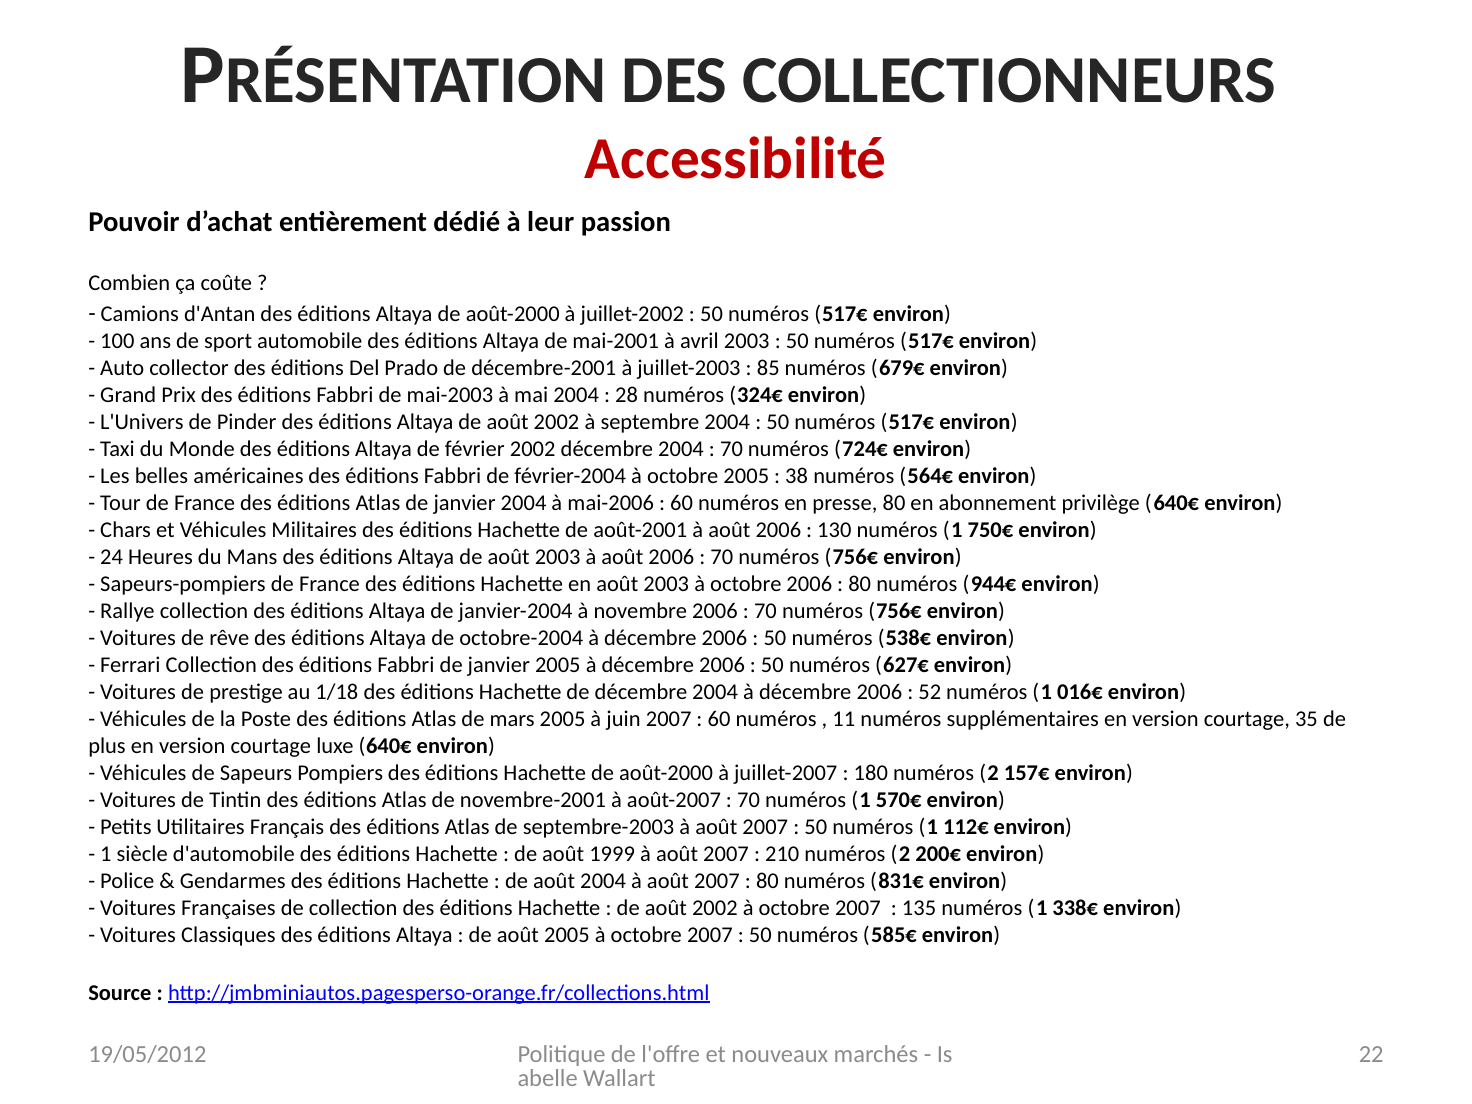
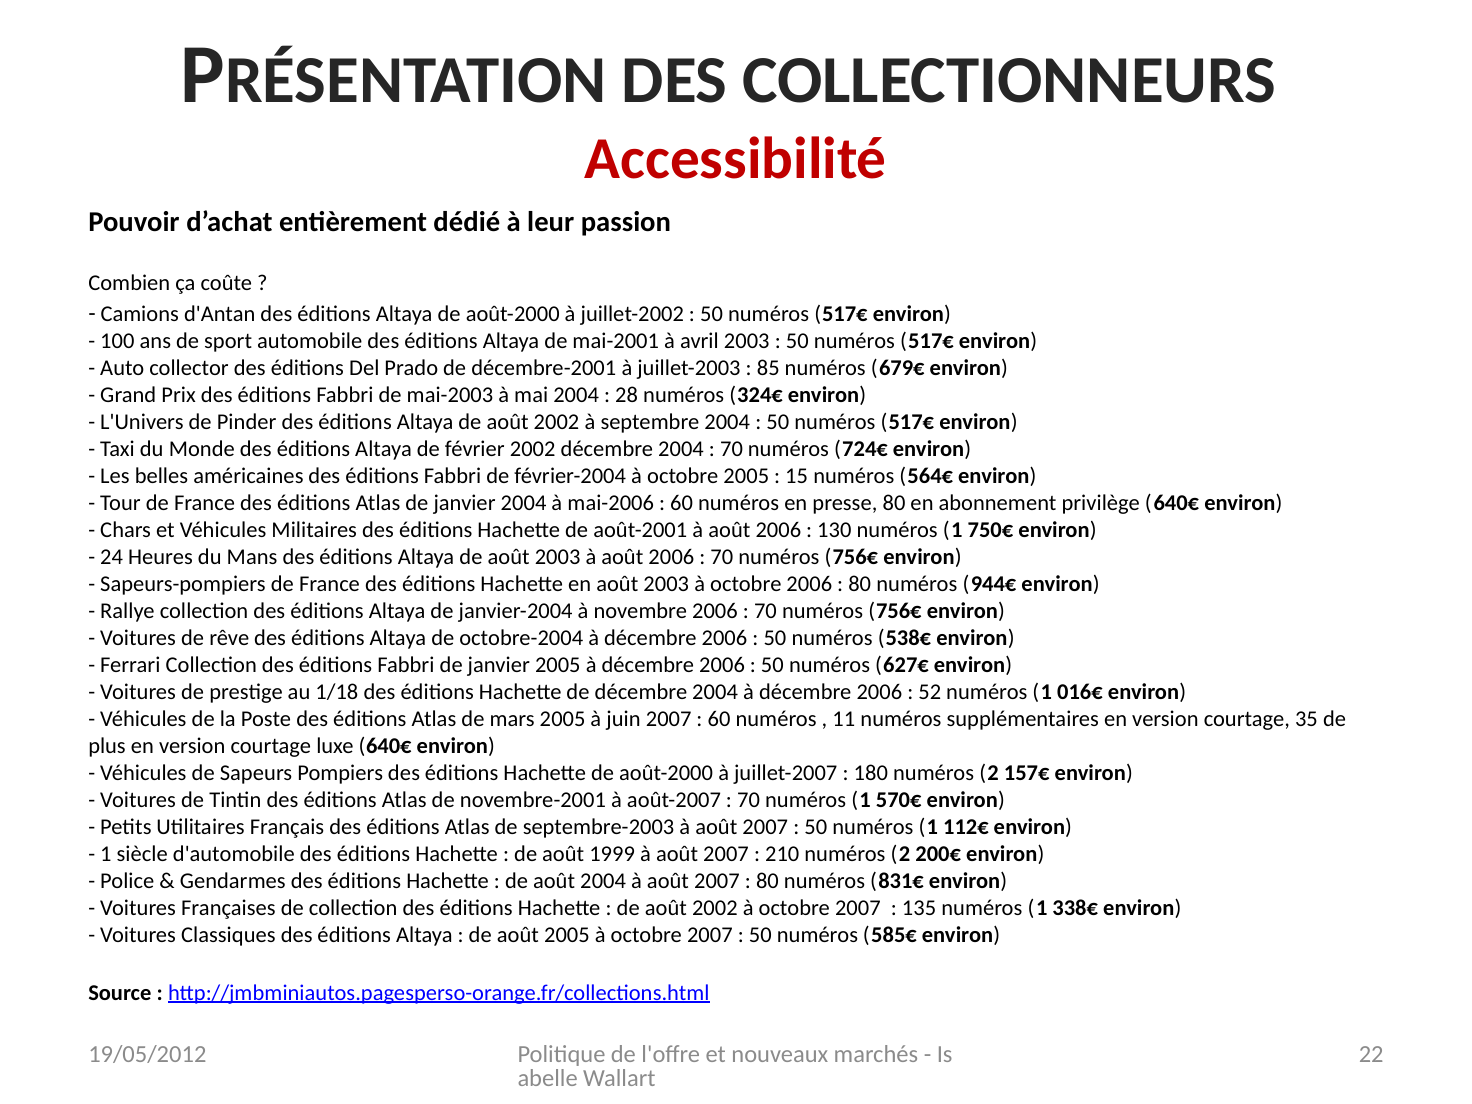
38: 38 -> 15 (797, 476)
